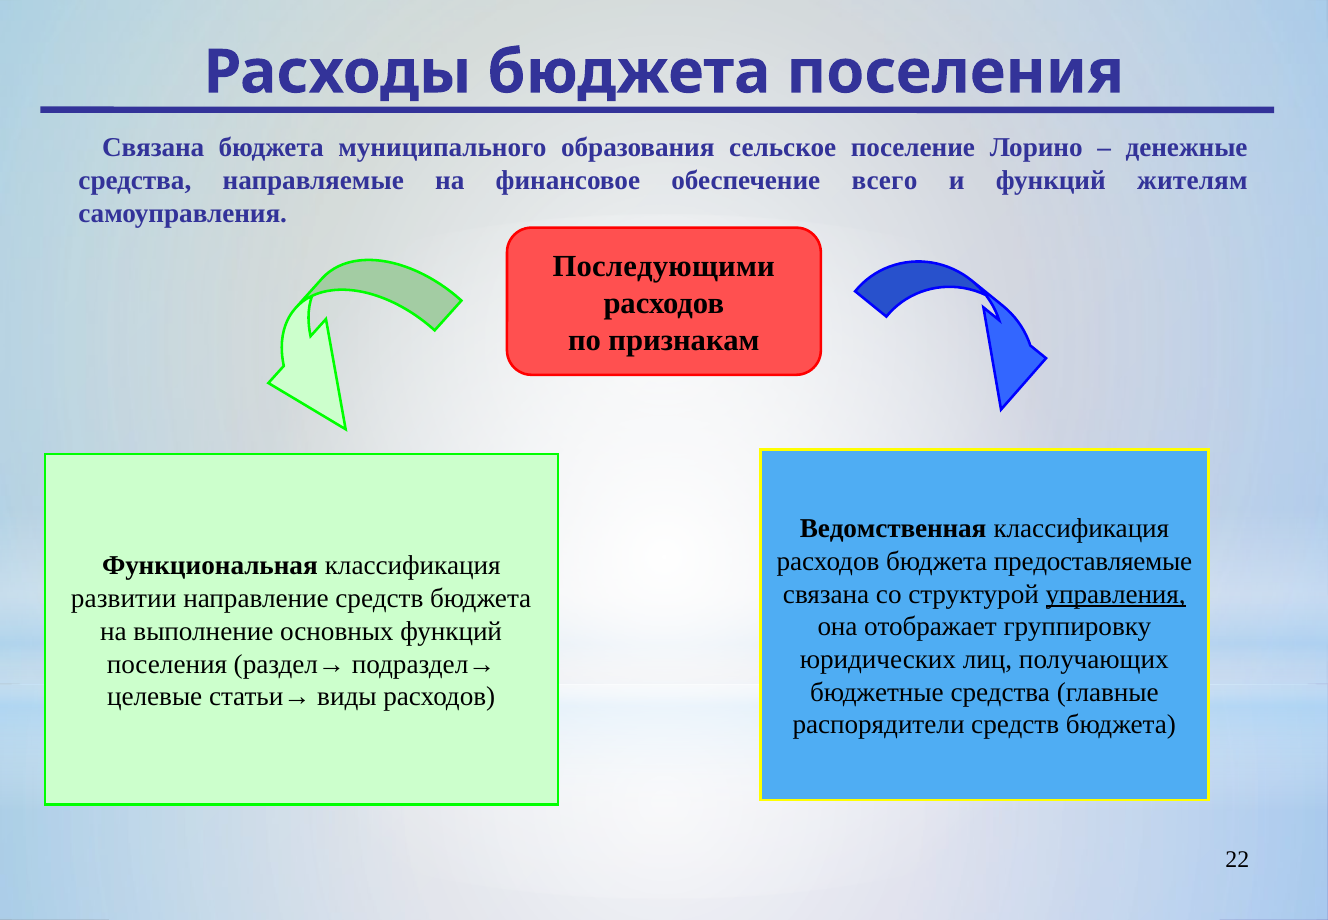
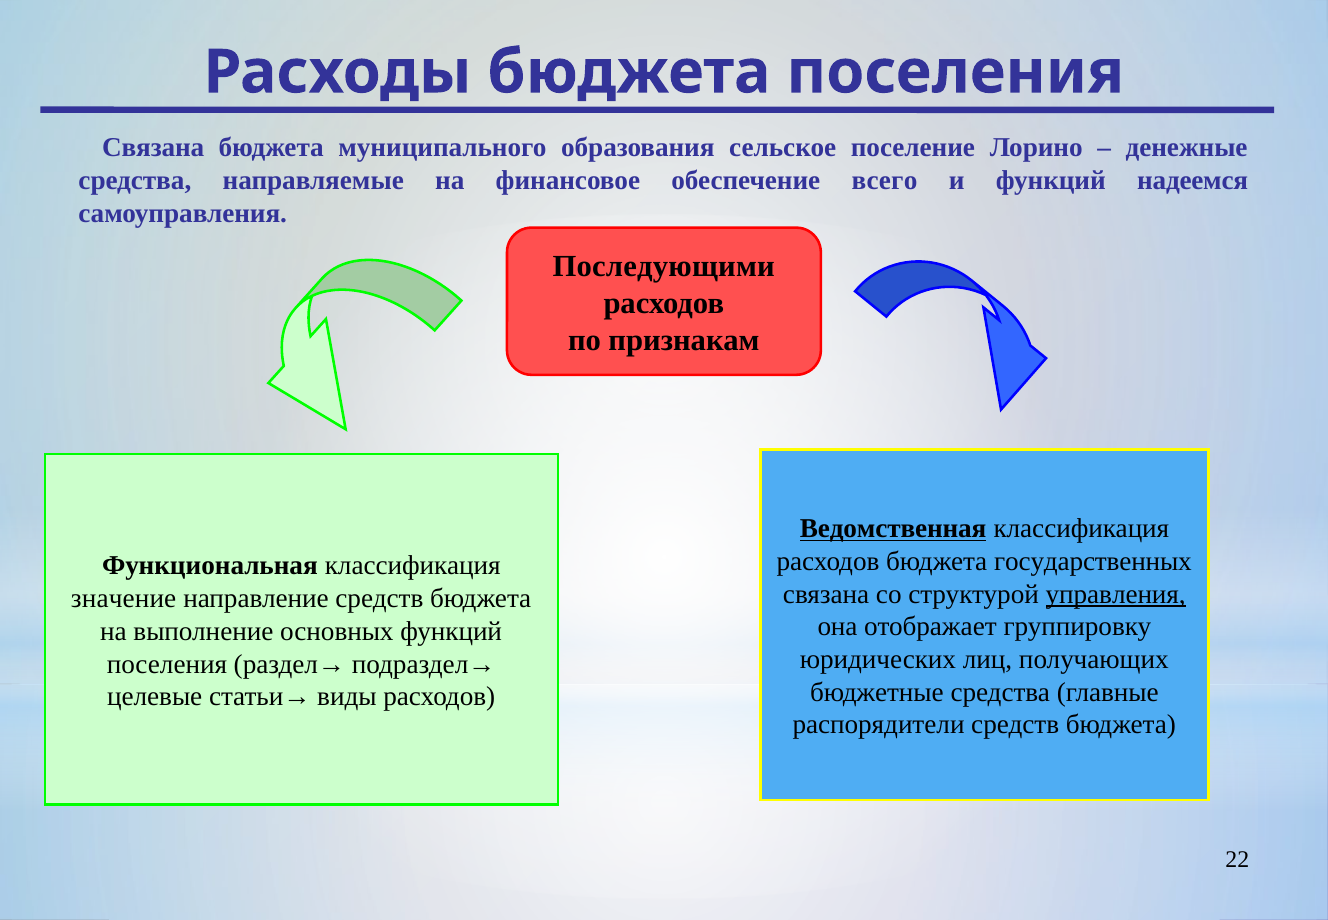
жителям: жителям -> надеемся (1193, 181)
Ведомственная underline: none -> present (893, 528)
предоставляемые: предоставляемые -> государственных (1093, 561)
развитии: развитии -> значение (124, 598)
